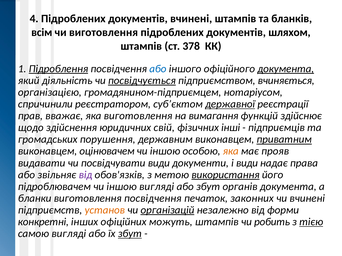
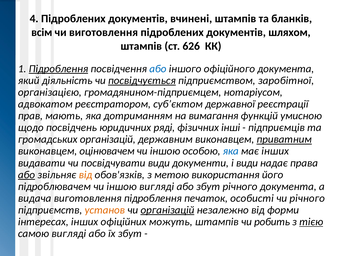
378: 378 -> 626 (191, 46)
документа underline: present -> none (286, 69)
вчиняється: вчиняється -> заробітної (286, 81)
спричинили: спричинили -> адвокатом (45, 104)
державної underline: present -> none (230, 104)
вважає: вважає -> мають (64, 116)
яка виготовлення: виготовлення -> дотриманням (138, 116)
здійснює: здійснює -> умисною (301, 116)
здійснення: здійснення -> посвідчень (71, 128)
свій: свій -> ряді (164, 128)
громадських порушення: порушення -> організацій (108, 140)
яка colour: orange -> blue (231, 151)
має прояв: прояв -> інших (275, 151)
або underline: none -> present (27, 175)
від colour: purple -> orange (85, 175)
використання underline: present -> none (225, 175)
збут органів: органів -> річного (240, 187)
бланки: бланки -> видача (35, 199)
виготовлення посвідчення: посвідчення -> підроблення (153, 199)
законних: законних -> особисті (252, 199)
чи вчинені: вчинені -> річного (307, 199)
конкретні: конкретні -> інтересах (43, 222)
збут underline: present -> none (130, 234)
